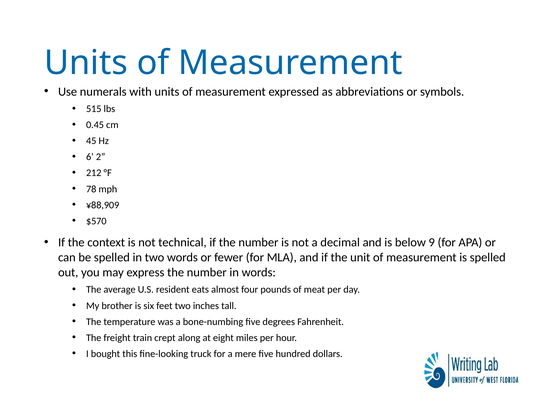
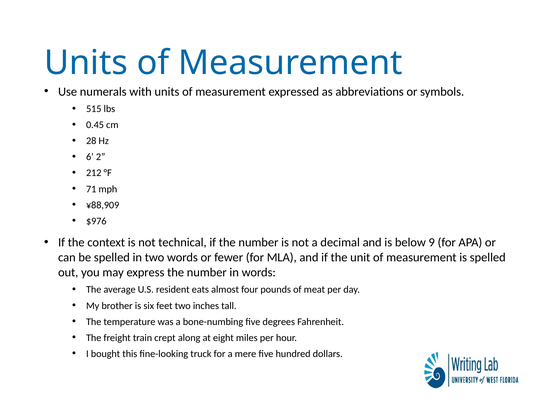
45: 45 -> 28 (91, 141)
78: 78 -> 71 (91, 189)
$570: $570 -> $976 (96, 221)
